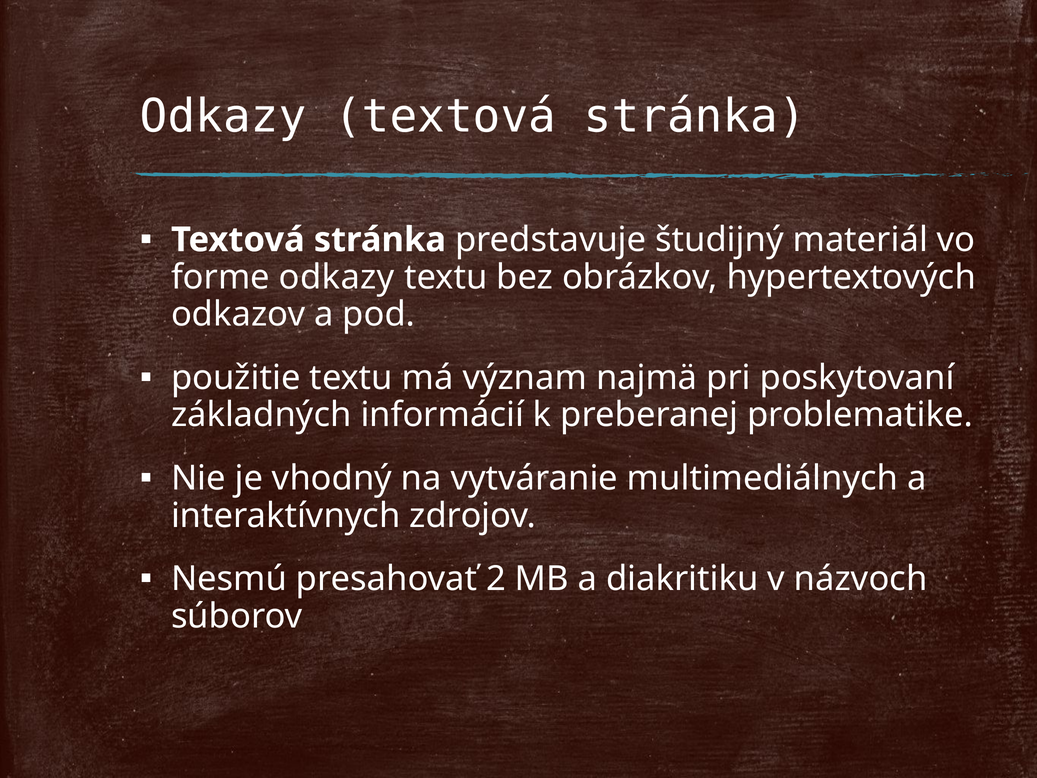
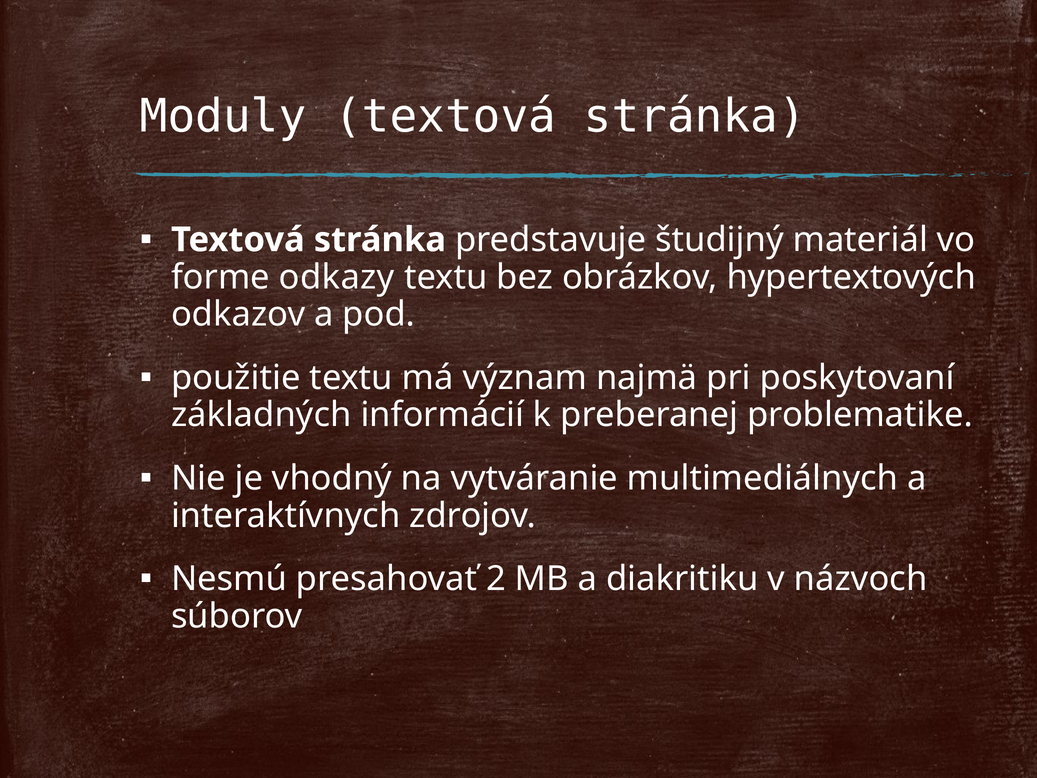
Odkazy: Odkazy -> Moduly (223, 116)
